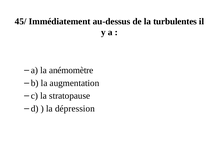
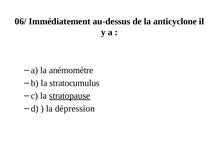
45/: 45/ -> 06/ (21, 21)
turbulentes: turbulentes -> anticyclone (175, 21)
augmentation: augmentation -> stratocumulus (75, 83)
stratopause underline: none -> present (70, 96)
